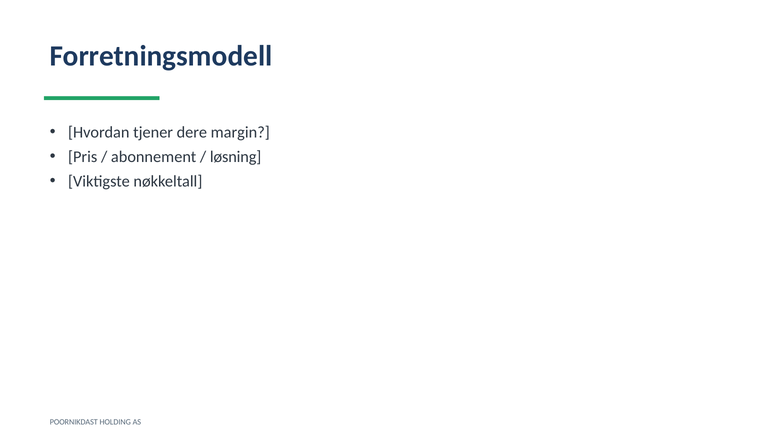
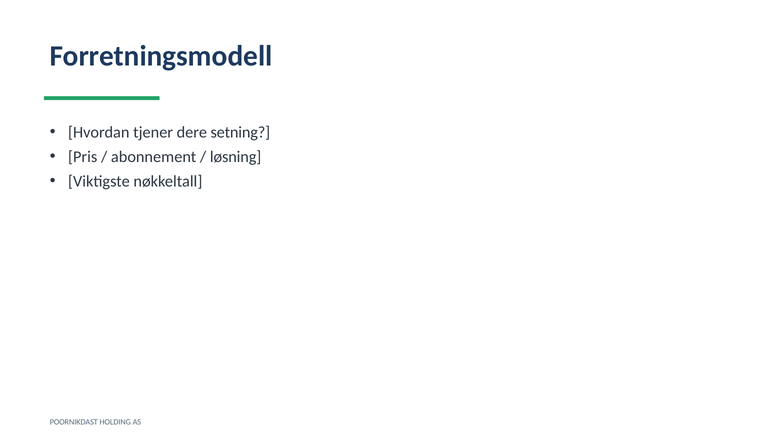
margin: margin -> setning (240, 132)
